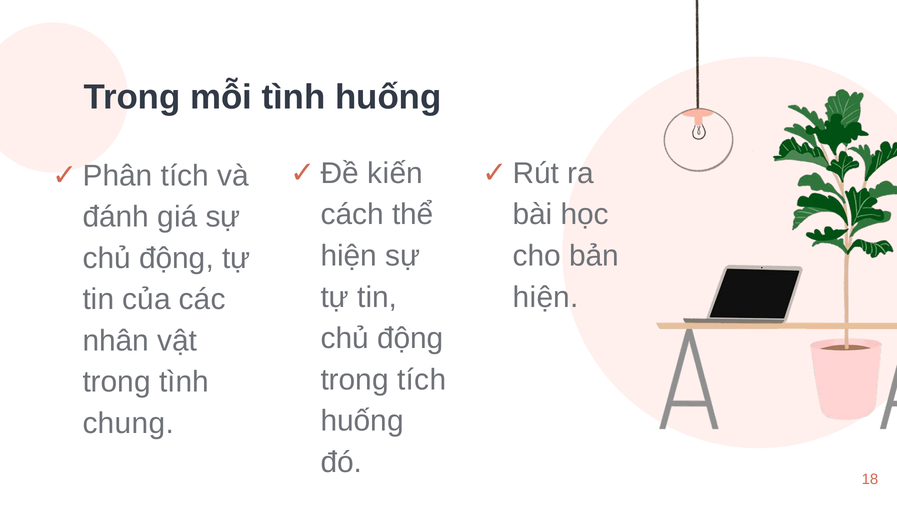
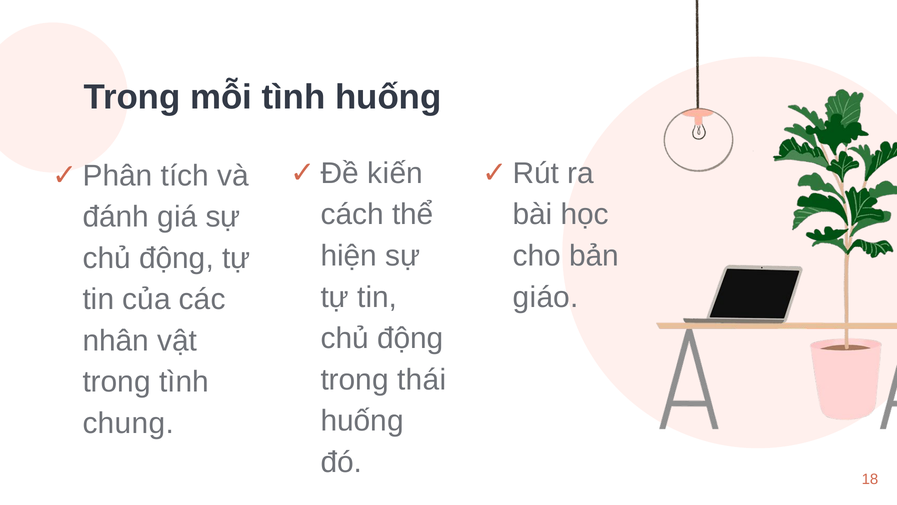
hiện: hiện -> giáo (546, 297)
trong tích: tích -> thái (422, 379)
